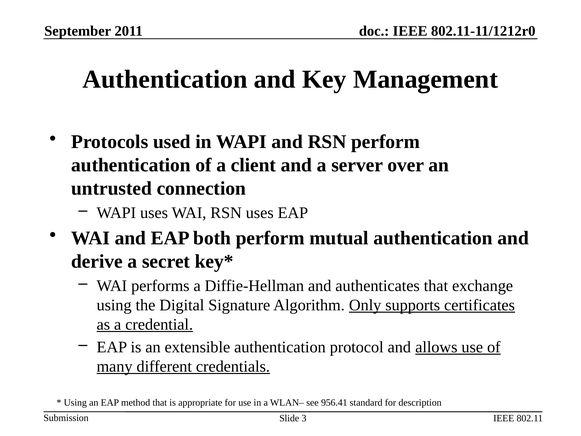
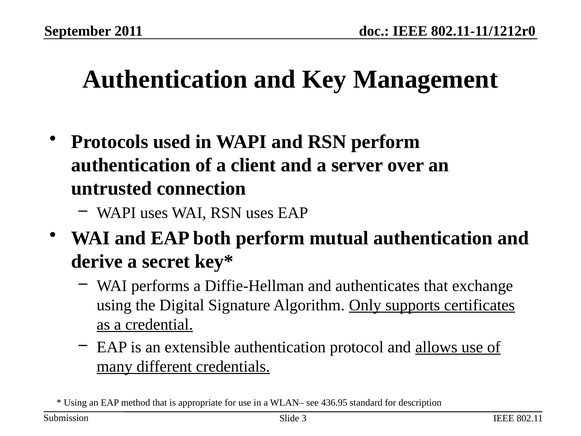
956.41: 956.41 -> 436.95 (334, 402)
